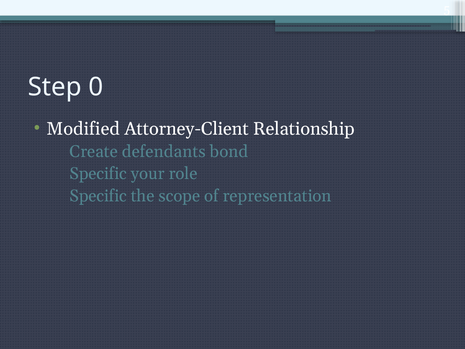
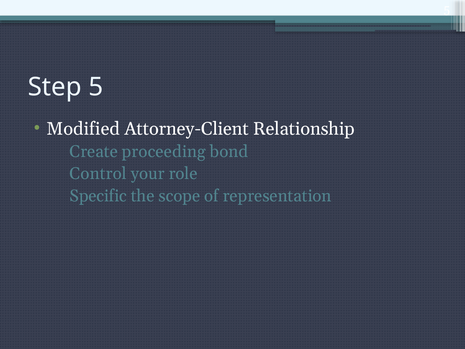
Step 0: 0 -> 5 (96, 87)
defendants: defendants -> proceeding (164, 152)
Specific: Specific -> Control (98, 174)
